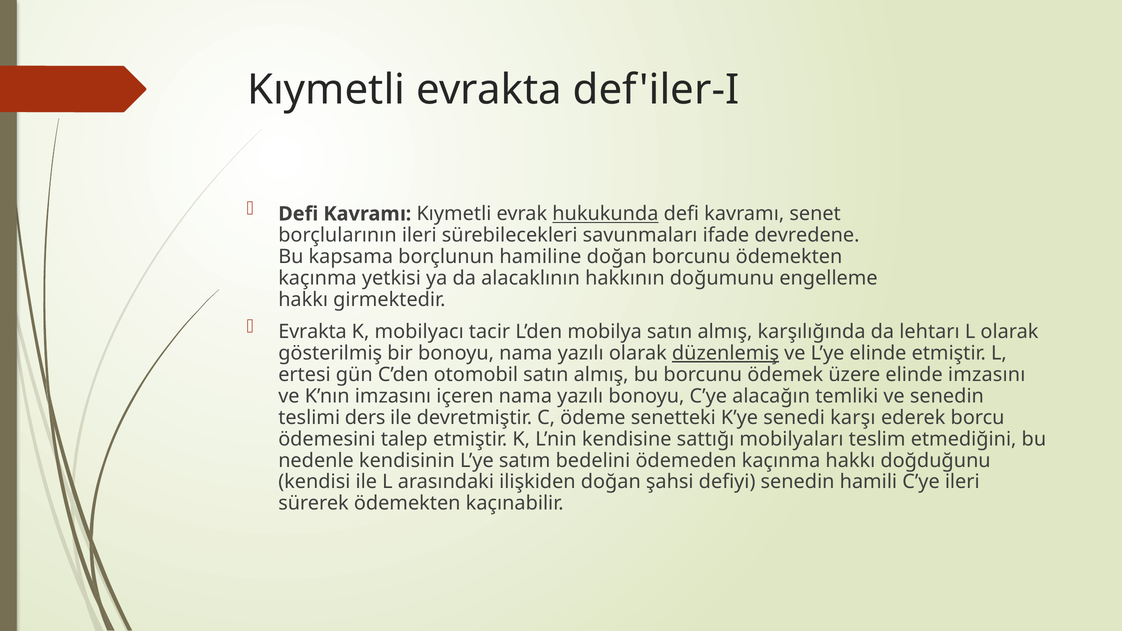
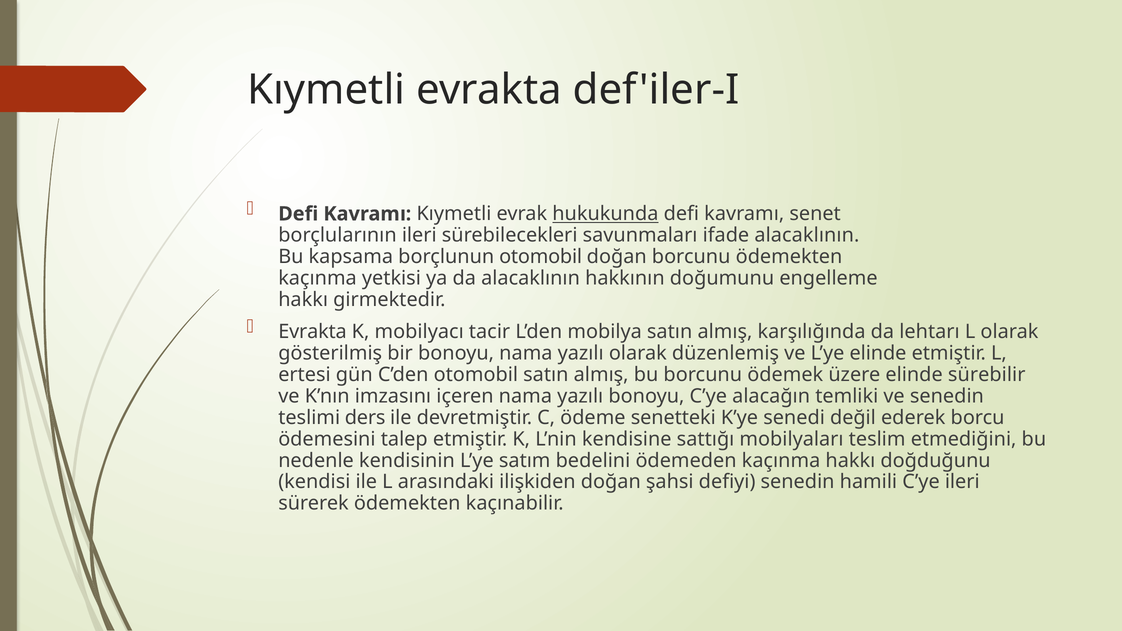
ifade devredene: devredene -> alacaklının (807, 235)
borçlunun hamiline: hamiline -> otomobil (541, 257)
düzenlemiş underline: present -> none (726, 353)
elinde imzasını: imzasını -> sürebilir (987, 375)
karşı: karşı -> değil (853, 418)
